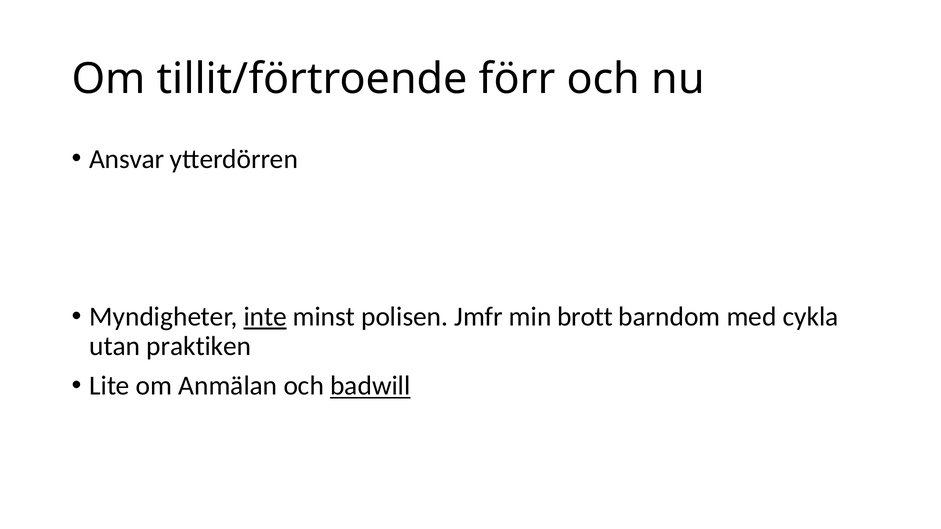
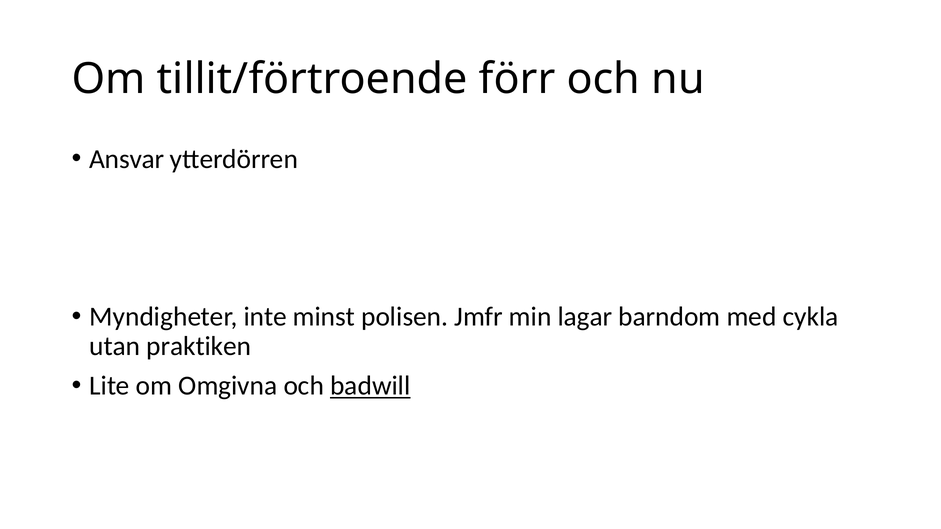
inte underline: present -> none (265, 317)
brott: brott -> lagar (585, 317)
Anmälan: Anmälan -> Omgivna (228, 386)
